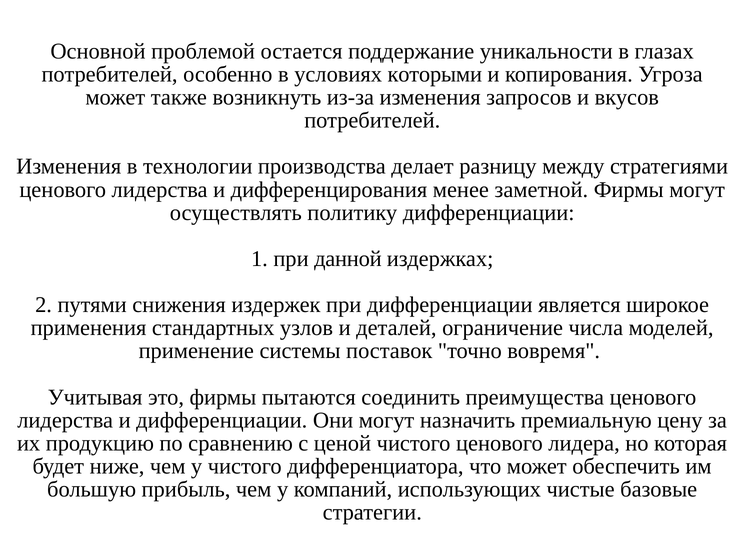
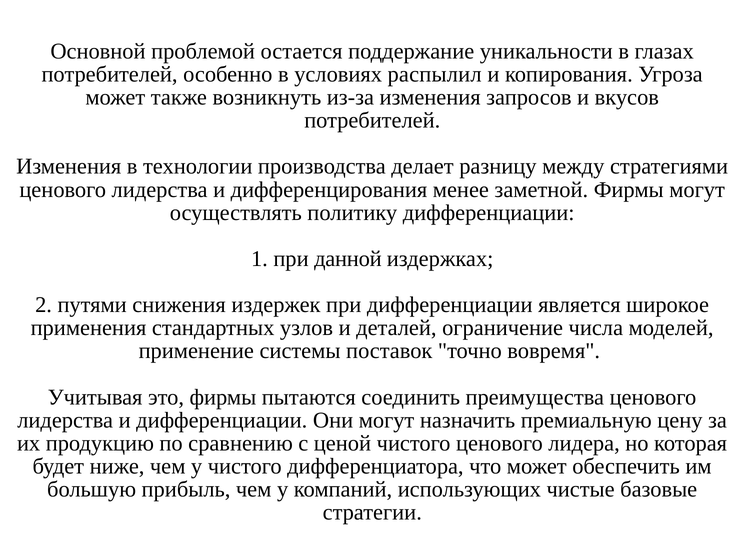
которыми: которыми -> распылил (435, 74)
